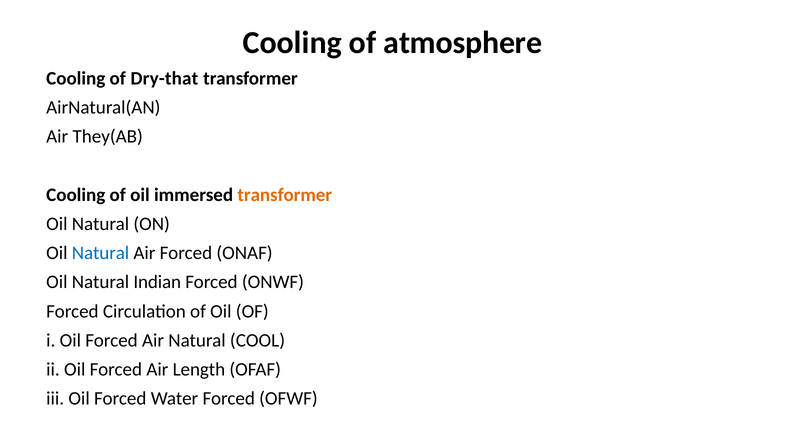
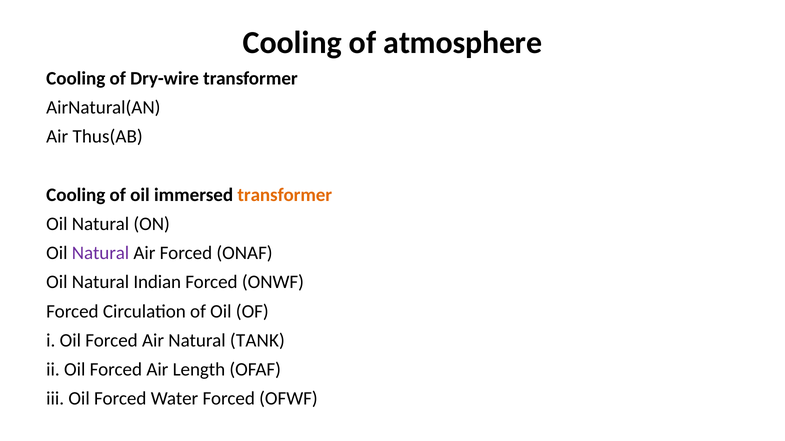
Dry-that: Dry-that -> Dry-wire (165, 78)
They(AB: They(AB -> Thus(AB (108, 137)
Natural colour: blue -> purple (101, 253)
COOL: COOL -> TANK (257, 341)
